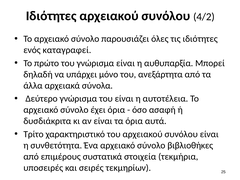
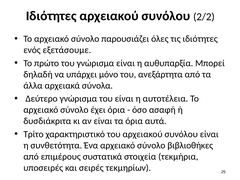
4/2: 4/2 -> 2/2 (204, 17)
καταγραφεί: καταγραφεί -> εξετάσουμε (67, 50)
